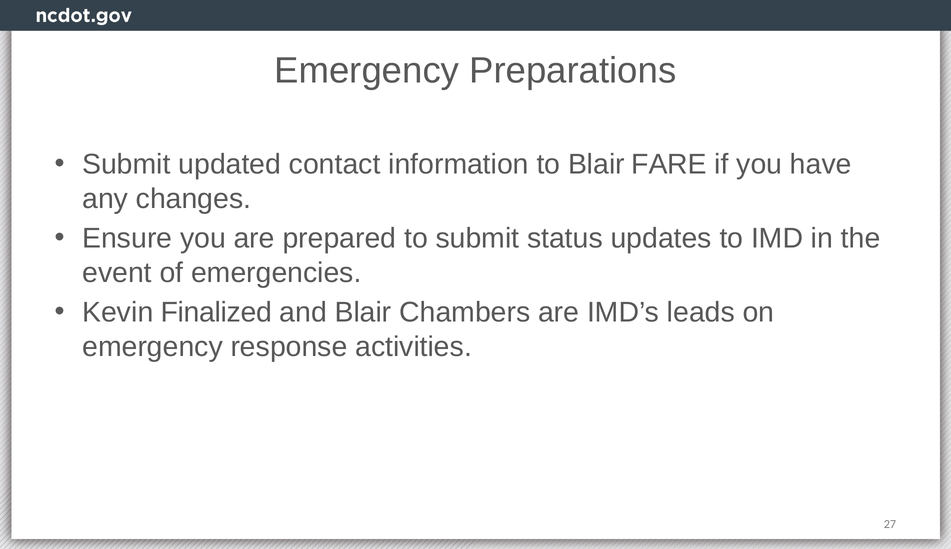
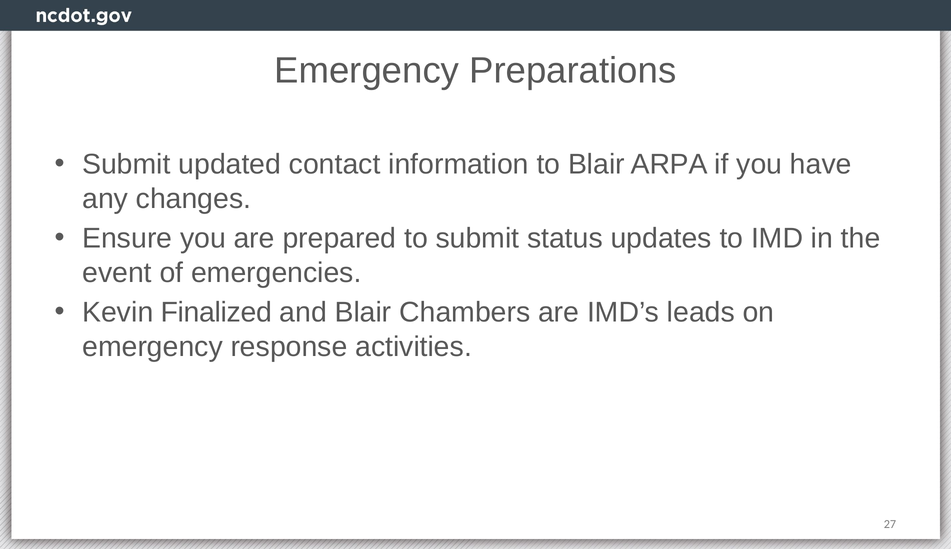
FARE: FARE -> ARPA (669, 164)
